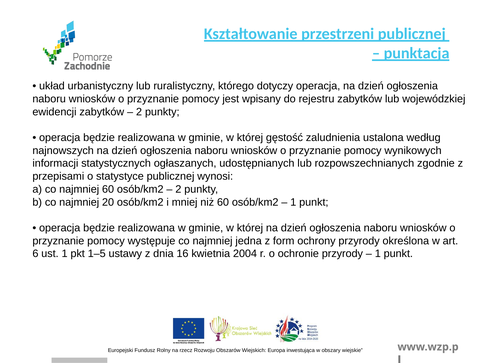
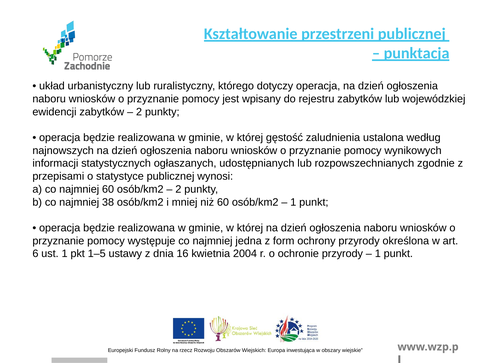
20: 20 -> 38 (108, 202)
